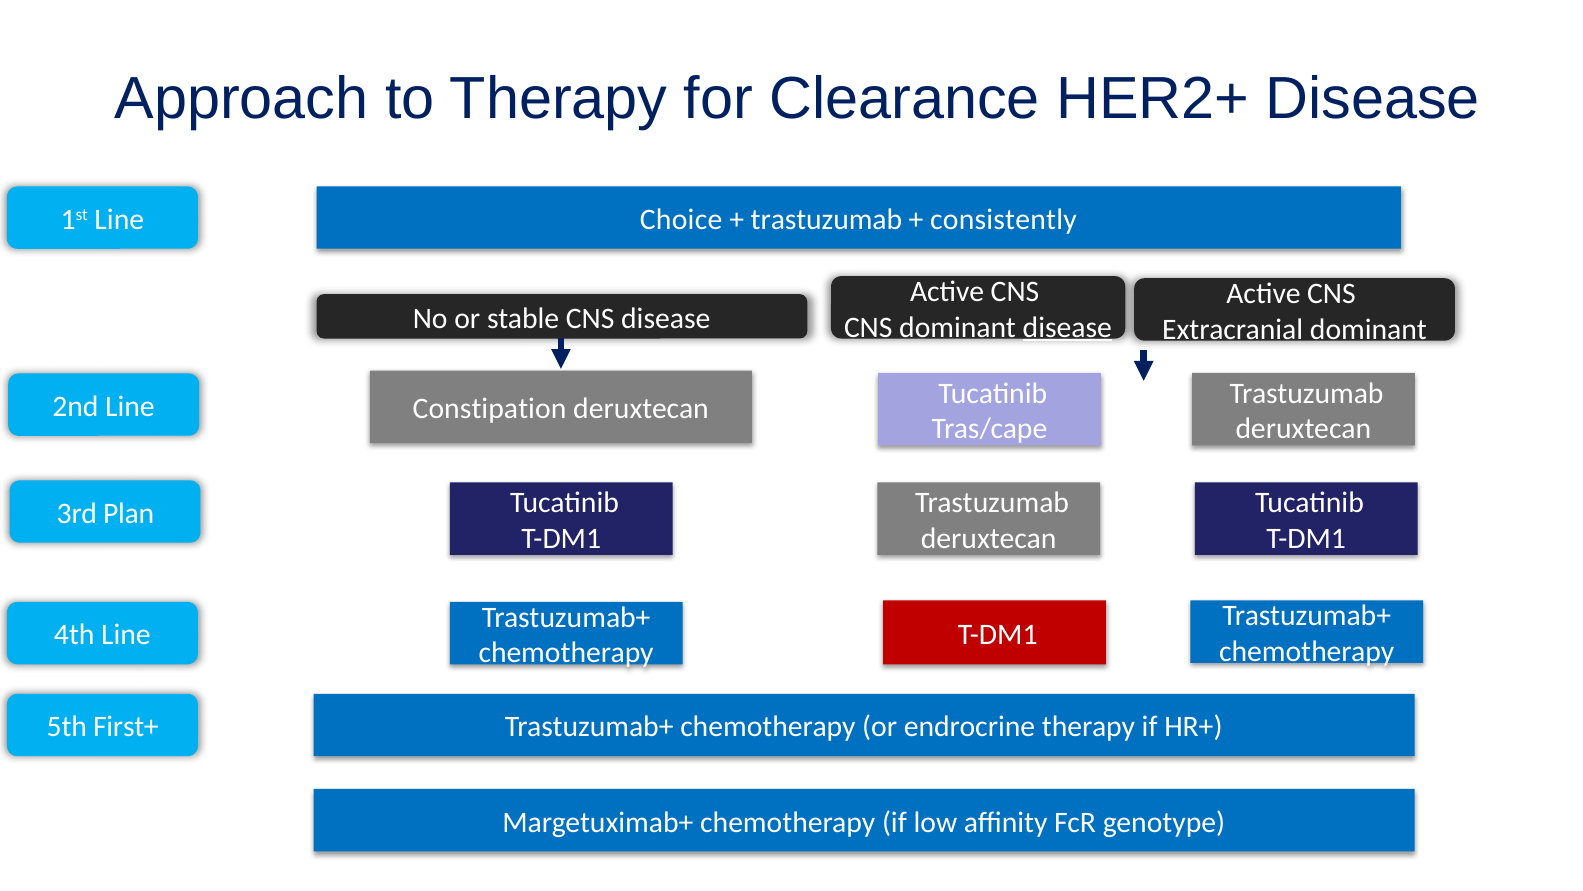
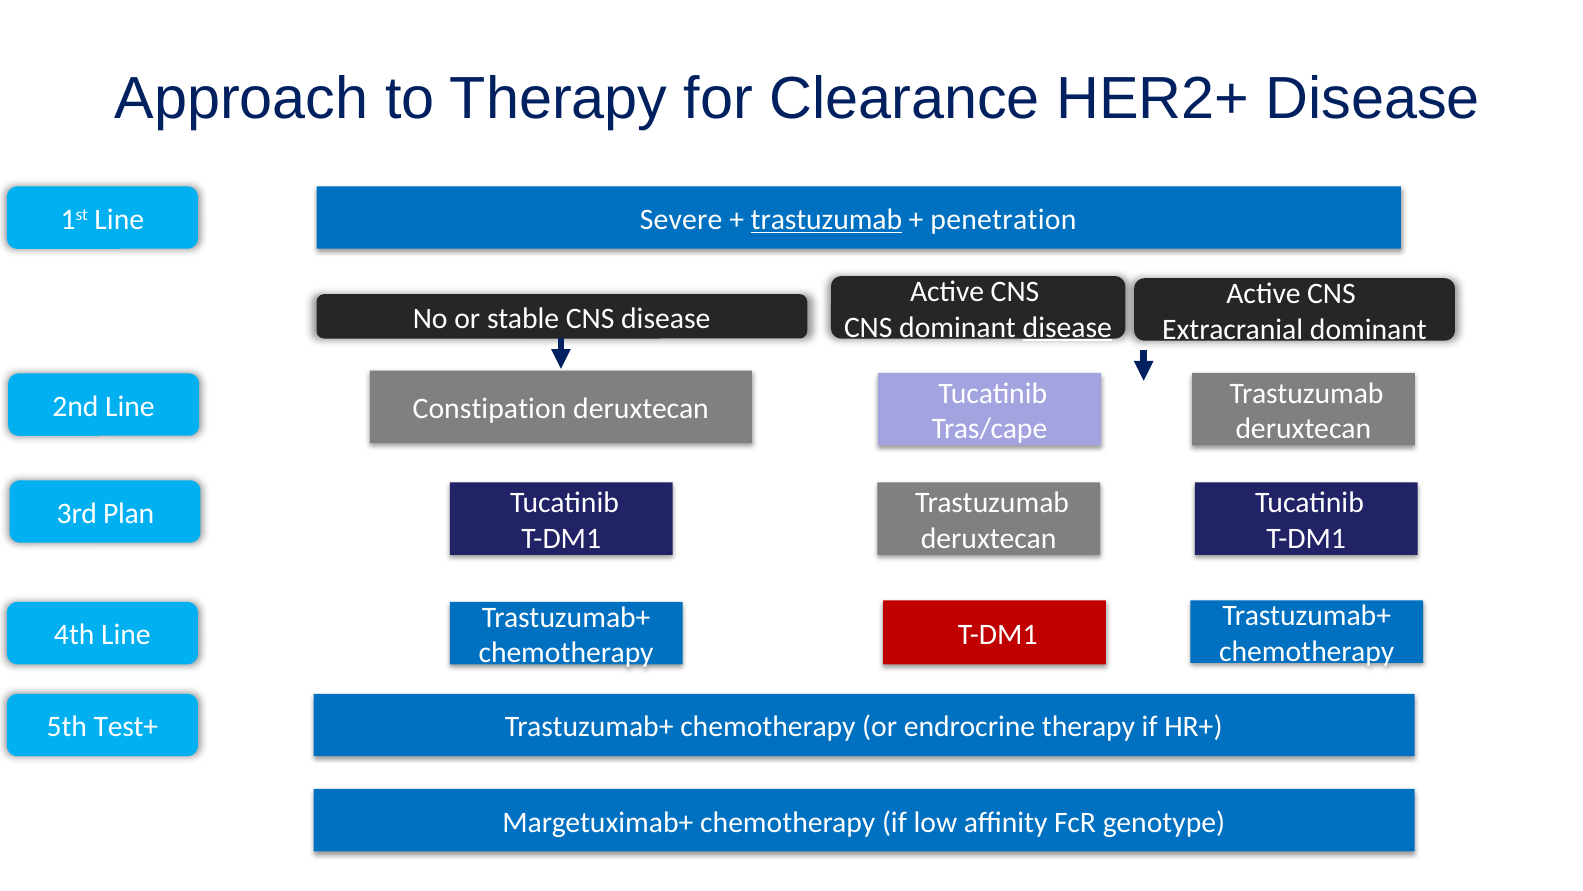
Choice: Choice -> Severe (681, 220)
trastuzumab underline: none -> present (826, 220)
consistently: consistently -> penetration (1003, 220)
First+: First+ -> Test+ (126, 727)
